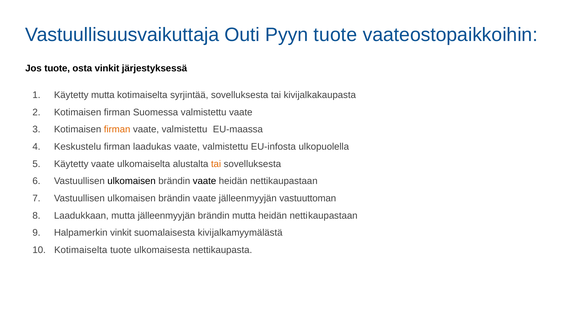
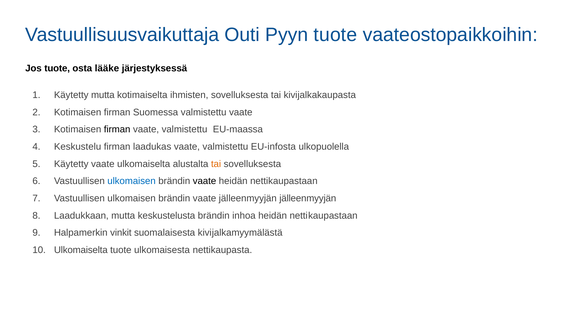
osta vinkit: vinkit -> lääke (107, 68)
syrjintää: syrjintää -> ihmisten (189, 95)
firman colour: orange -> black (117, 129)
ulkomaisen colour: black -> blue (132, 181)
jälleenmyyjän vastuuttoman: vastuuttoman -> jälleenmyyjän (308, 198)
mutta jälleenmyyjän: jälleenmyyjän -> keskustelusta (167, 216)
brändin mutta: mutta -> inhoa (244, 216)
Kotimaiselta: Kotimaiselta -> Ulkomaiselta (81, 250)
